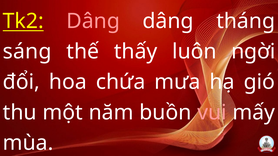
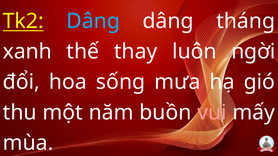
Dâng colour: pink -> light blue (93, 21)
sáng: sáng -> xanh (27, 52)
thấy: thấy -> thay (136, 52)
chứa: chứa -> sống (121, 82)
